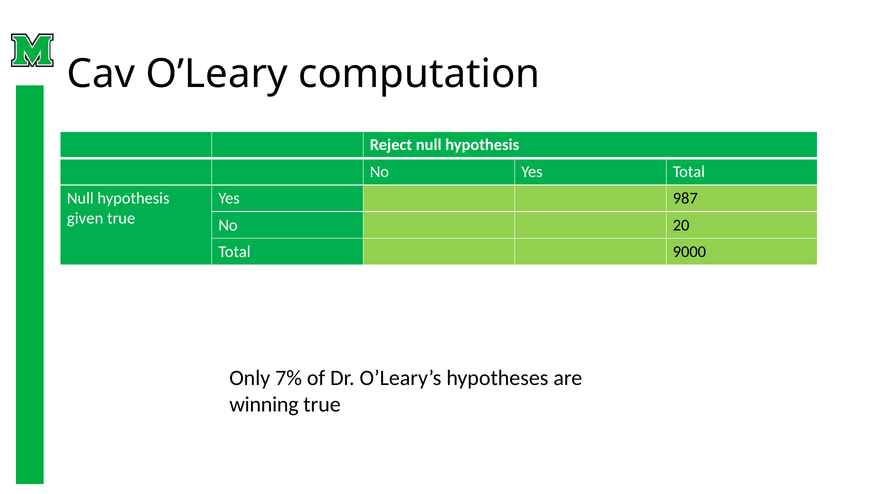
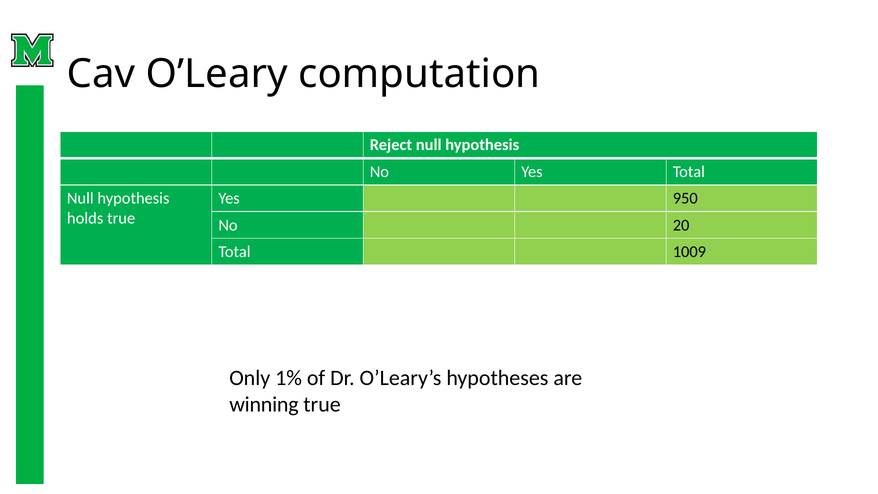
987: 987 -> 950 (685, 198)
given: given -> holds (85, 219)
9000: 9000 -> 1009 (689, 252)
7%: 7% -> 1% (289, 378)
